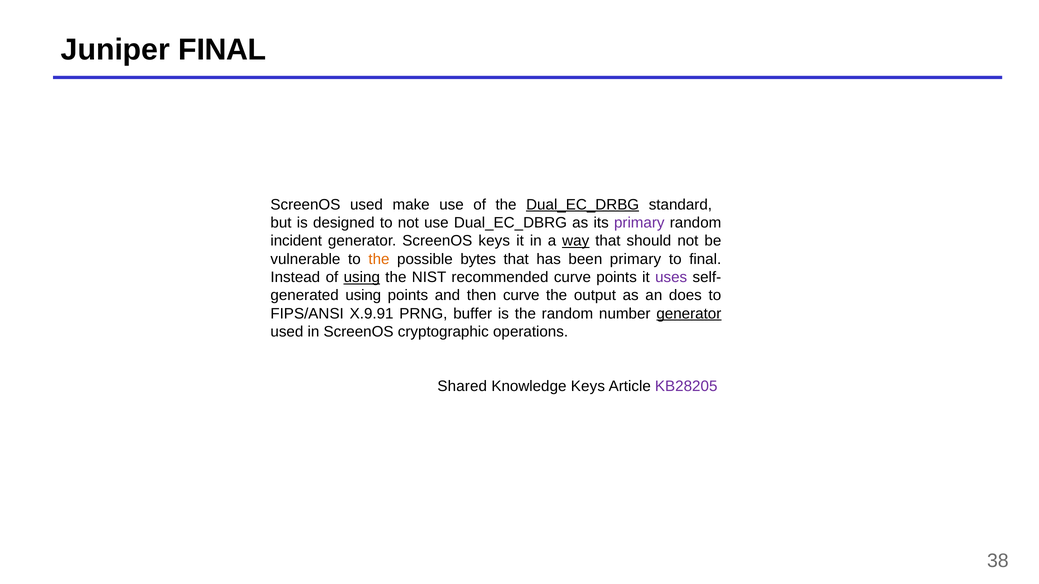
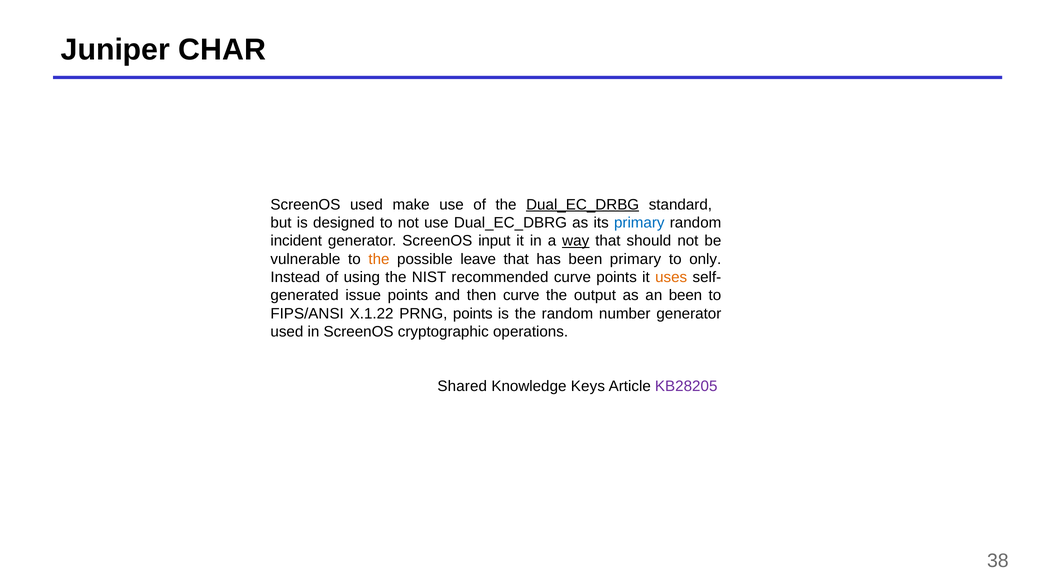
Juniper FINAL: FINAL -> CHAR (222, 50)
primary colour: purple -> blue (639, 223)
ScreenOS keys: keys -> input (494, 241)
bytes: bytes -> leave (478, 259)
to final: final -> only (705, 259)
using underline: present -> none (362, 277)
uses colour: purple -> orange (671, 277)
using: using -> issue (363, 296)
an does: does -> been (685, 296)
X.9.91: X.9.91 -> X.1.22 (372, 314)
PRNG buffer: buffer -> points (473, 314)
generator underline: present -> none (689, 314)
